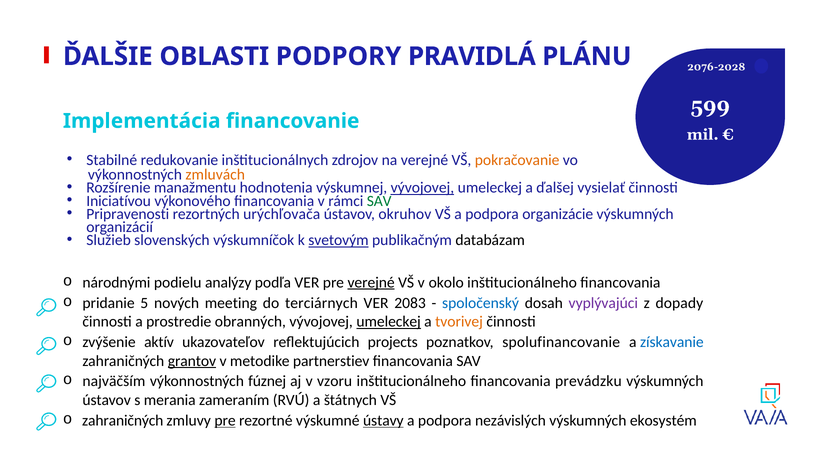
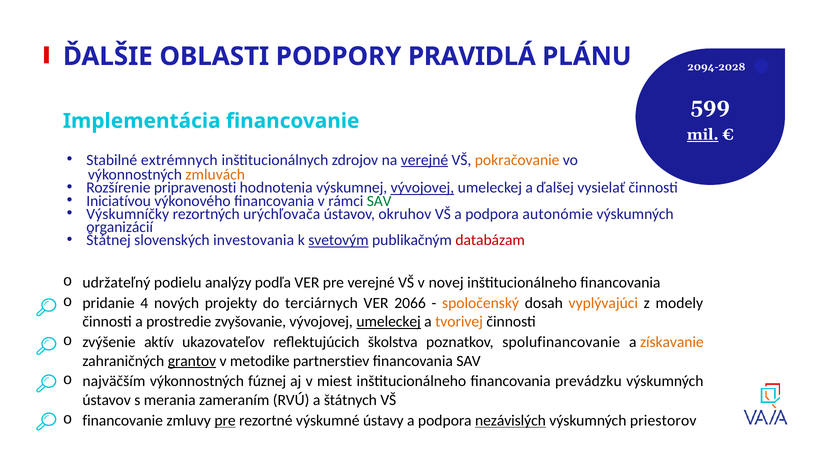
2076-2028: 2076-2028 -> 2094-2028 (716, 67)
mil underline: none -> present (703, 134)
redukovanie: redukovanie -> extrémnych (179, 160)
verejné underline: none -> present (424, 160)
manažmentu: manažmentu -> pripravenosti (195, 188)
Pripravenosti: Pripravenosti -> Výskumníčky (128, 214)
organizácie: organizácie -> autonómie (558, 214)
Služieb: Služieb -> Štátnej (109, 240)
výskumníčok: výskumníčok -> investovania (254, 240)
databázam colour: black -> red (490, 240)
národnými: národnými -> udržateľný (116, 282)
verejné underline: present -> none (371, 282)
okolo: okolo -> novej (446, 282)
5: 5 -> 4 (144, 303)
meeting: meeting -> projekty (231, 303)
2083: 2083 -> 2066 (410, 303)
spoločenský colour: blue -> orange (481, 303)
vyplývajúci colour: purple -> orange (603, 303)
dopady: dopady -> modely (679, 303)
obranných: obranných -> zvyšovanie (250, 321)
projects: projects -> školstva (393, 342)
získavanie colour: blue -> orange (672, 342)
vzoru: vzoru -> miest (335, 381)
zahraničných: zahraničných -> financovanie (123, 420)
ústavy underline: present -> none (383, 420)
nezávislých underline: none -> present (510, 420)
ekosystém: ekosystém -> priestorov (663, 420)
